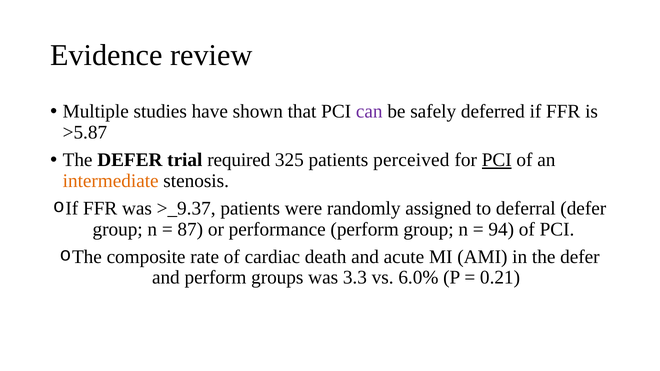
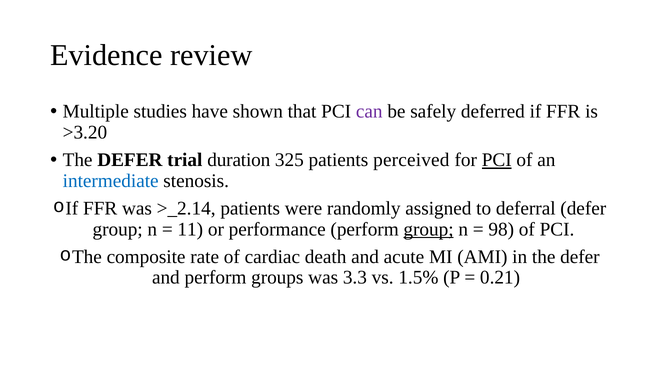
>5.87: >5.87 -> >3.20 (85, 132)
required: required -> duration (239, 160)
intermediate colour: orange -> blue (111, 181)
>_9.37: >_9.37 -> >_2.14 (186, 209)
87: 87 -> 11 (190, 229)
group underline: none -> present (429, 229)
94: 94 -> 98 (501, 229)
6.0%: 6.0% -> 1.5% (418, 278)
